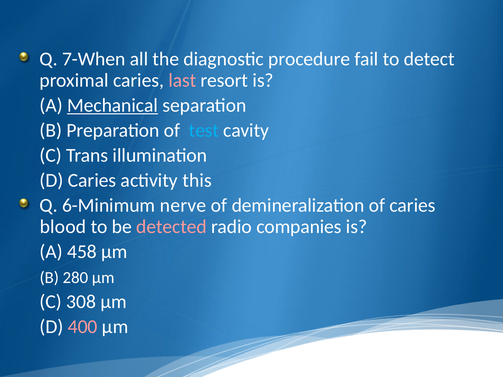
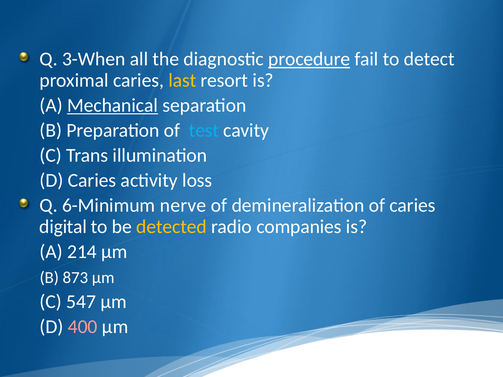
7-When: 7-When -> 3-When (94, 59)
procedure underline: none -> present (309, 59)
last colour: pink -> yellow (182, 80)
this: this -> loss (197, 181)
blood: blood -> digital (63, 227)
detected colour: pink -> yellow (172, 227)
458: 458 -> 214 (82, 252)
280: 280 -> 873 (75, 278)
308: 308 -> 547 (81, 302)
